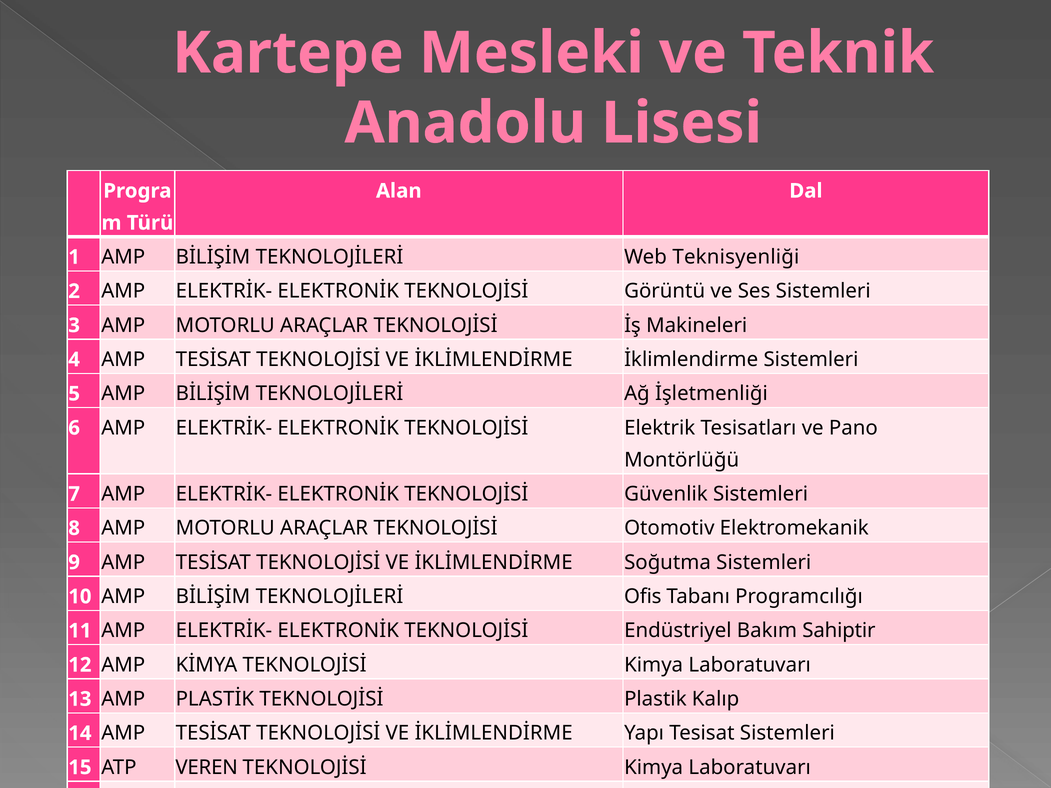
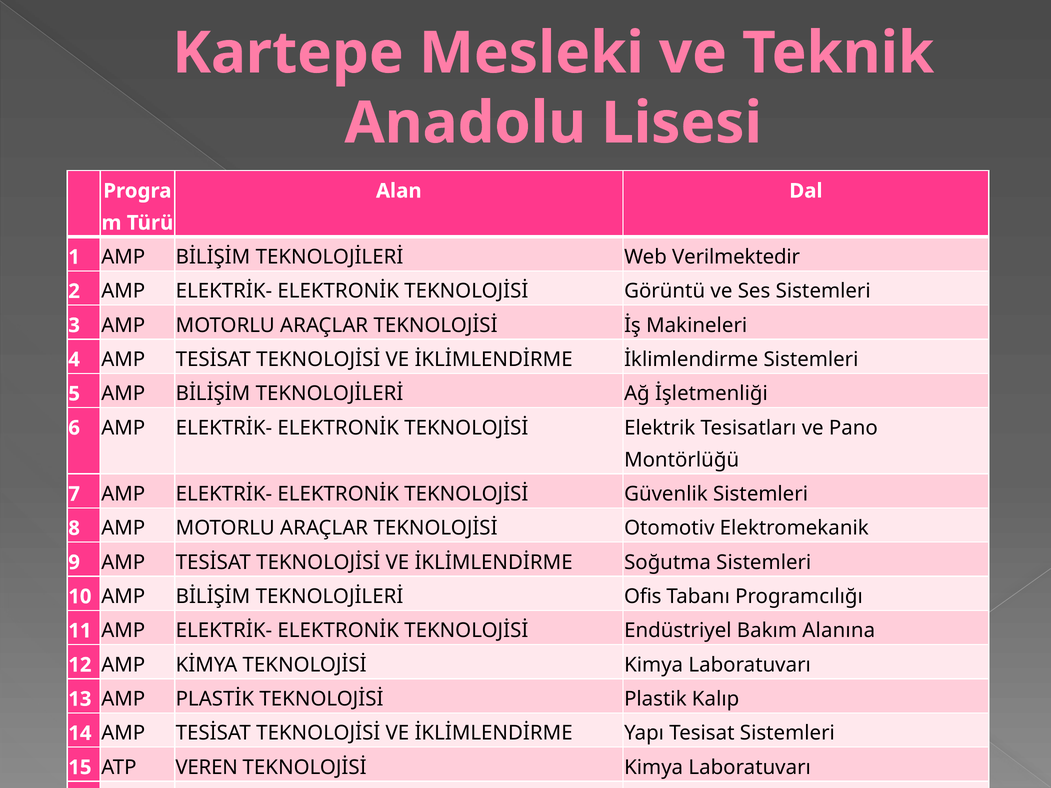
Teknisyenliği: Teknisyenliği -> Verilmektedir (736, 257)
Sahiptir: Sahiptir -> Alanına (839, 631)
